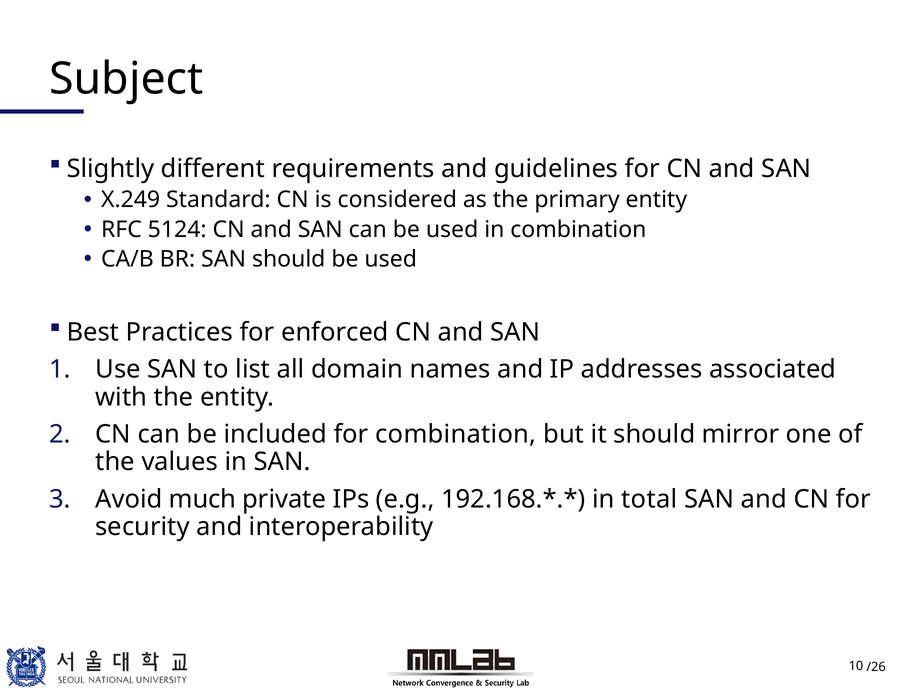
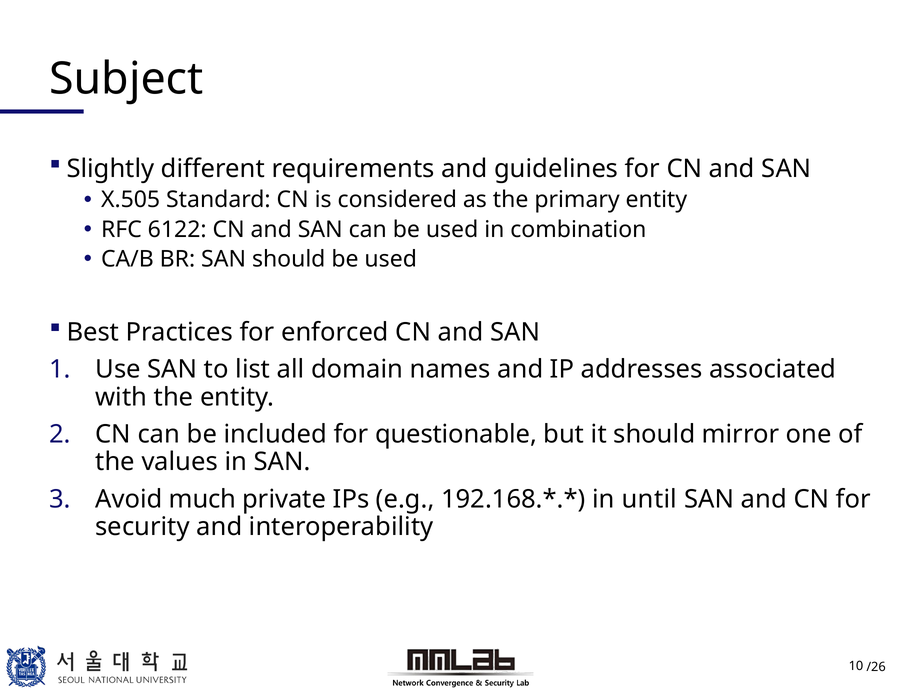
X.249: X.249 -> X.505 (131, 200)
5124: 5124 -> 6122 (177, 229)
for combination: combination -> questionable (456, 434)
total: total -> until (649, 499)
